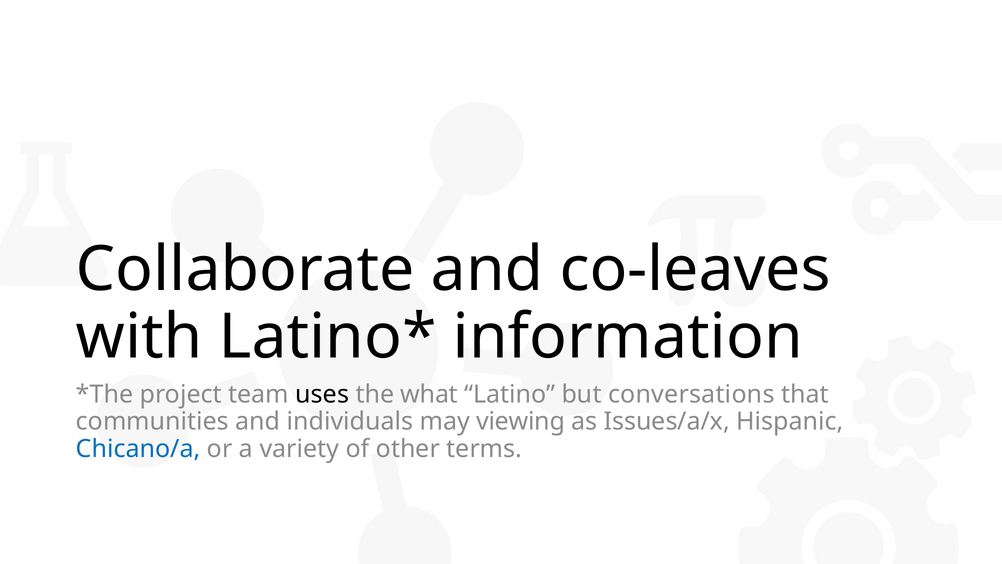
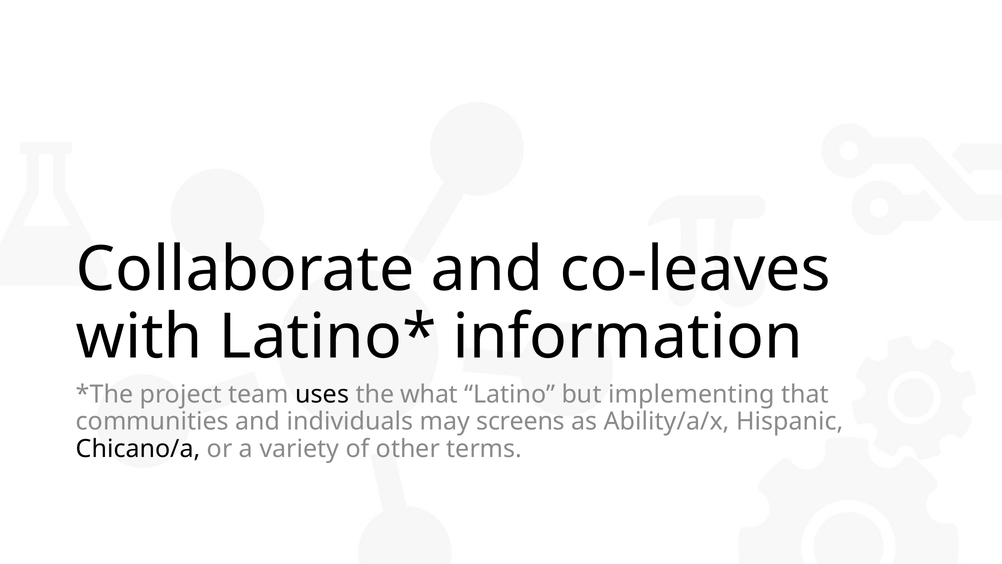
conversations: conversations -> implementing (691, 394)
viewing: viewing -> screens (521, 421)
Issues/a/x: Issues/a/x -> Ability/a/x (667, 421)
Chicano/a colour: blue -> black (138, 448)
